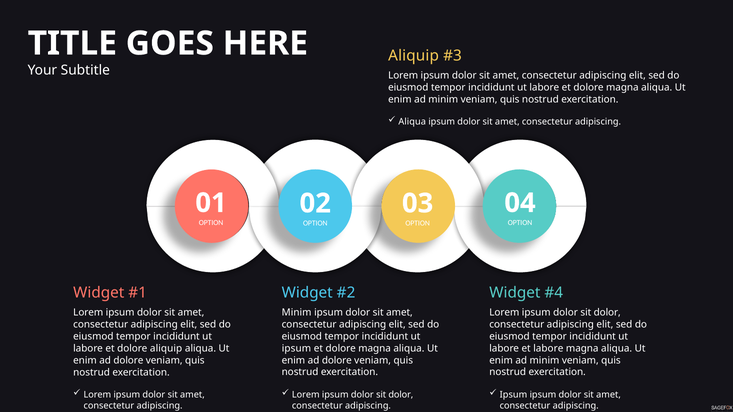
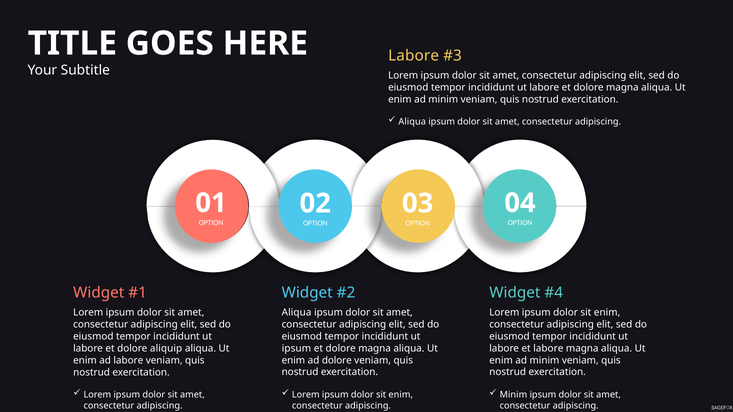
Aliquip: Aliquip -> Labore (414, 56)
Minim: Minim -> Aliqua (297, 313)
dolor: dolor -> enim (607, 313)
dolore: dolore -> labore (128, 361)
dolor: dolor -> enim (401, 395)
Ipsum: Ipsum -> Minim (513, 395)
